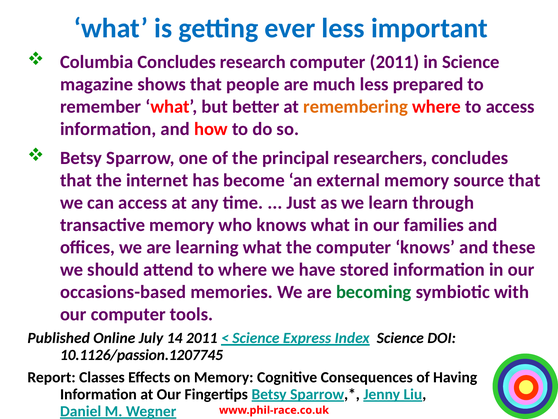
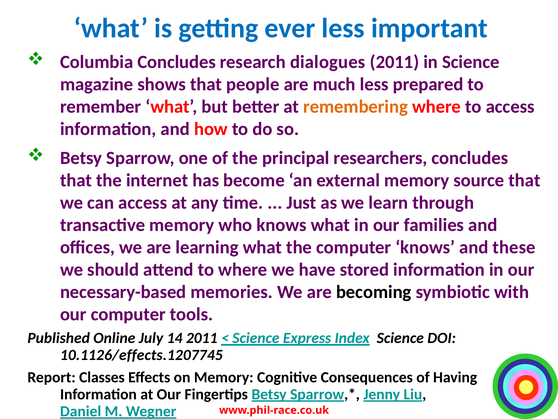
research computer: computer -> dialogues (328, 62)
occasions-based: occasions-based -> necessary-based (123, 292)
becoming colour: green -> black (374, 292)
10.1126/passion.1207745: 10.1126/passion.1207745 -> 10.1126/effects.1207745 (141, 355)
